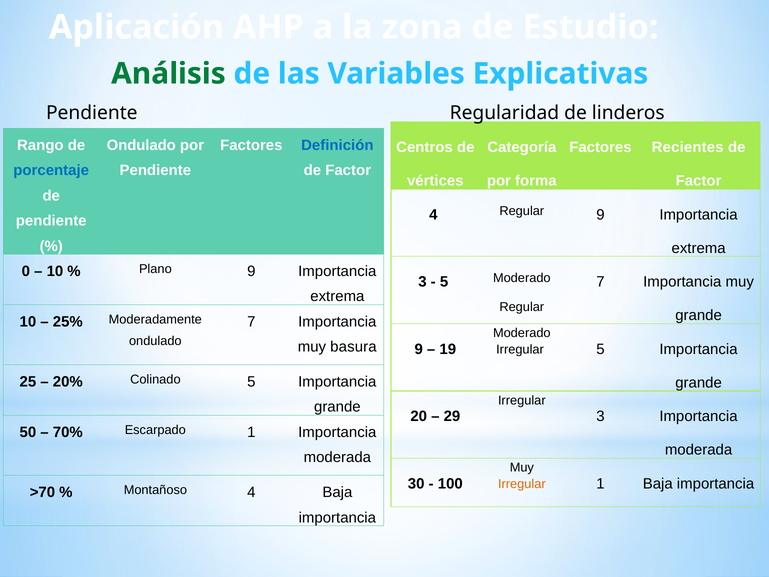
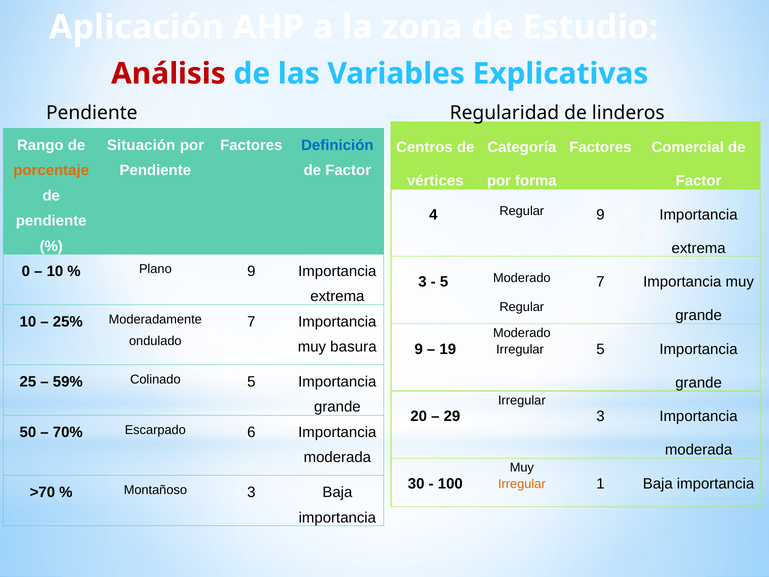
Análisis colour: green -> red (168, 74)
Ondulado: Ondulado -> Situación (141, 145)
Recientes: Recientes -> Comercial (688, 147)
porcentaje colour: blue -> orange (51, 170)
20%: 20% -> 59% (68, 382)
Escarpado 1: 1 -> 6 (251, 432)
Montañoso 4: 4 -> 3 (251, 492)
